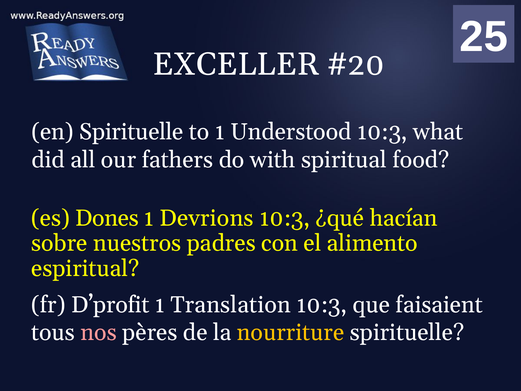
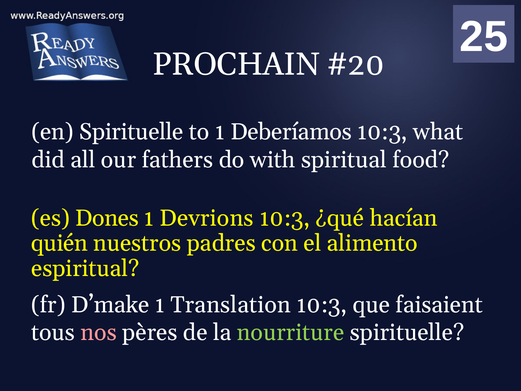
EXCELLER: EXCELLER -> PROCHAIN (236, 64)
Understood: Understood -> Deberíamos (291, 132)
sobre: sobre -> quién (59, 243)
D’profit: D’profit -> D’make (110, 305)
nourriture colour: yellow -> light green (291, 332)
